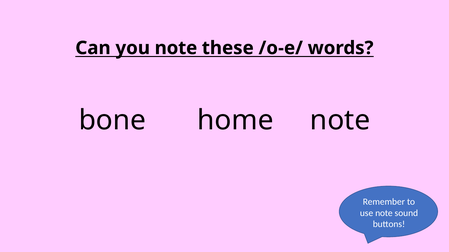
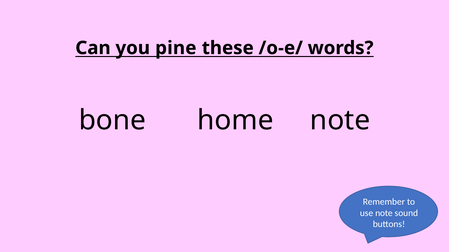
you note: note -> pine (176, 48)
